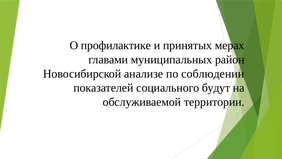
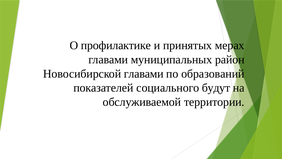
Новосибирской анализе: анализе -> главами (144, 74)
соблюдении: соблюдении -> образований (213, 74)
